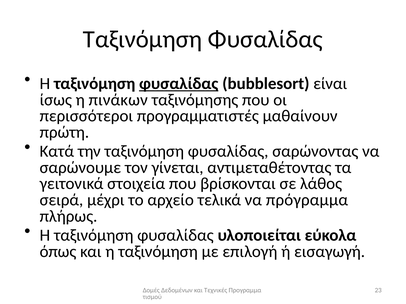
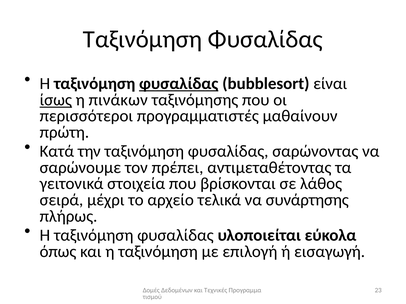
ίσως underline: none -> present (56, 100)
γίνεται: γίνεται -> πρέπει (178, 168)
πρόγραμμα: πρόγραμμα -> συνάρτησης (307, 200)
